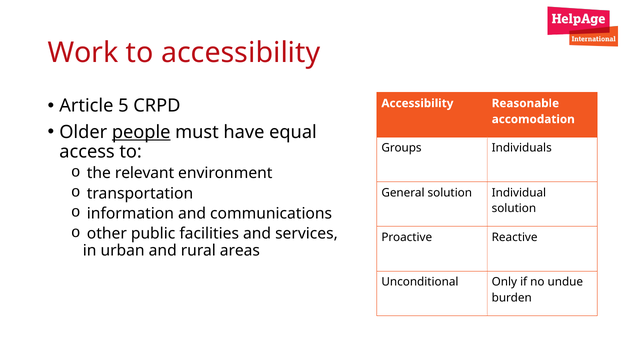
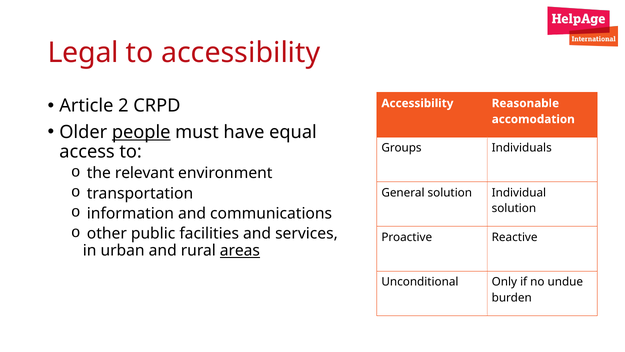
Work: Work -> Legal (83, 53)
5: 5 -> 2 (123, 106)
areas underline: none -> present (240, 250)
